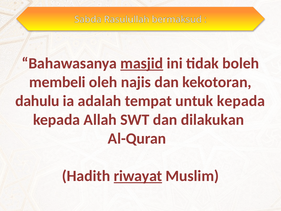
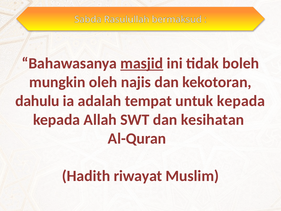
membeli: membeli -> mungkin (57, 82)
dilakukan: dilakukan -> kesihatan (212, 120)
riwayat underline: present -> none (138, 176)
